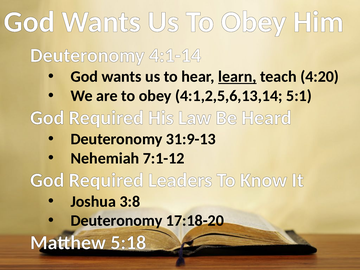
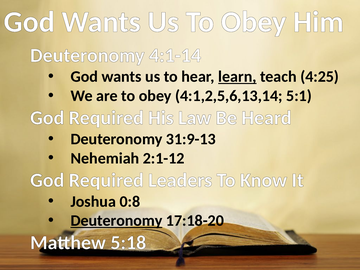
4:20: 4:20 -> 4:25 (320, 77)
7:1-12: 7:1-12 -> 2:1-12 (164, 158)
3:8: 3:8 -> 0:8 (130, 201)
Deuteronomy underline: none -> present (117, 221)
